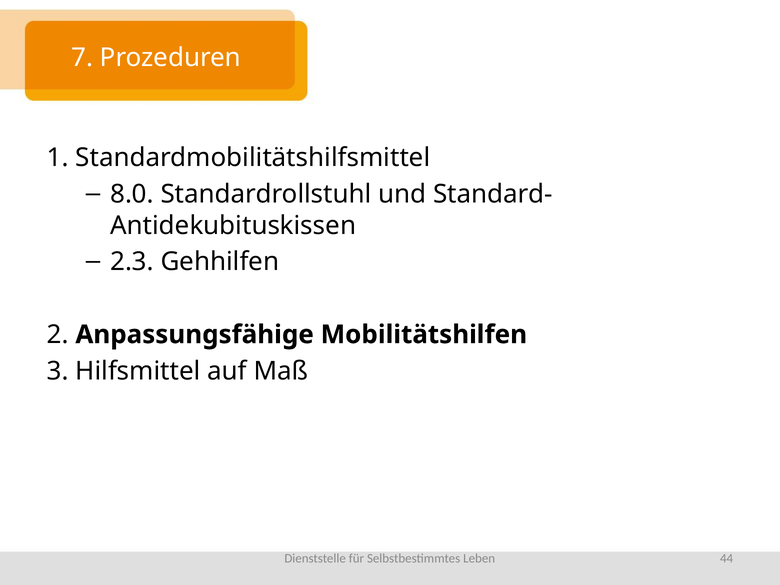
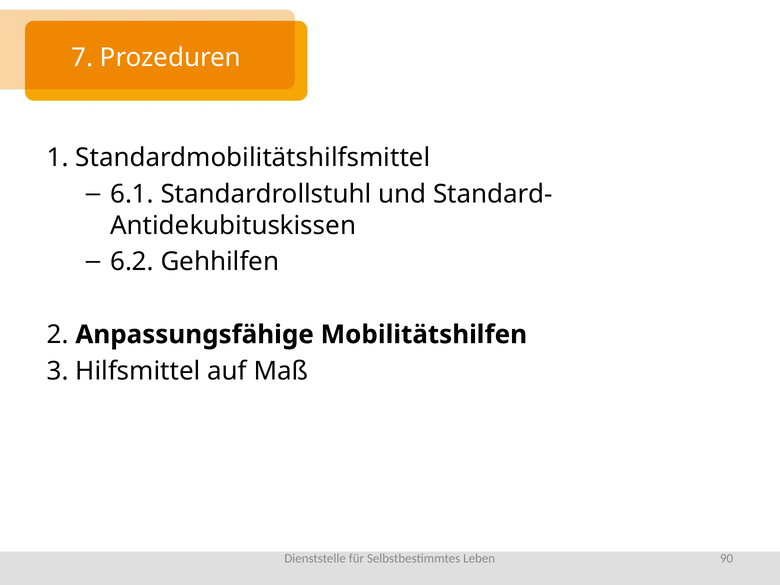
8.0: 8.0 -> 6.1 (132, 194)
2.3: 2.3 -> 6.2 (132, 262)
44: 44 -> 90 (727, 559)
